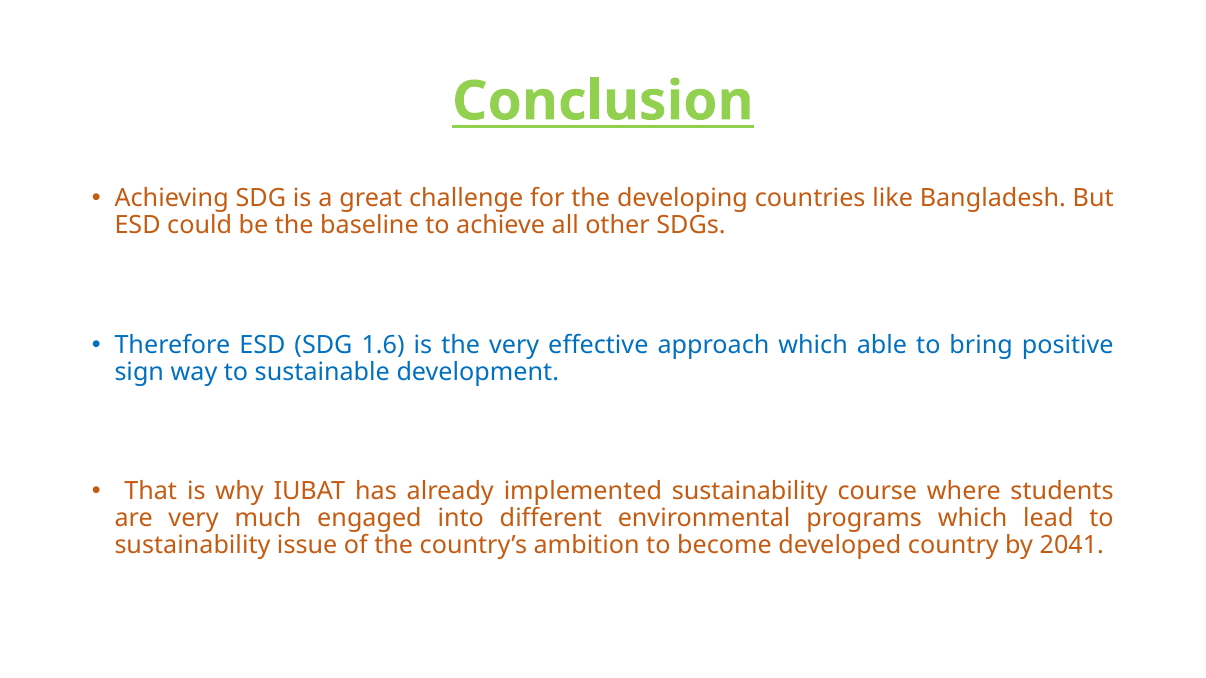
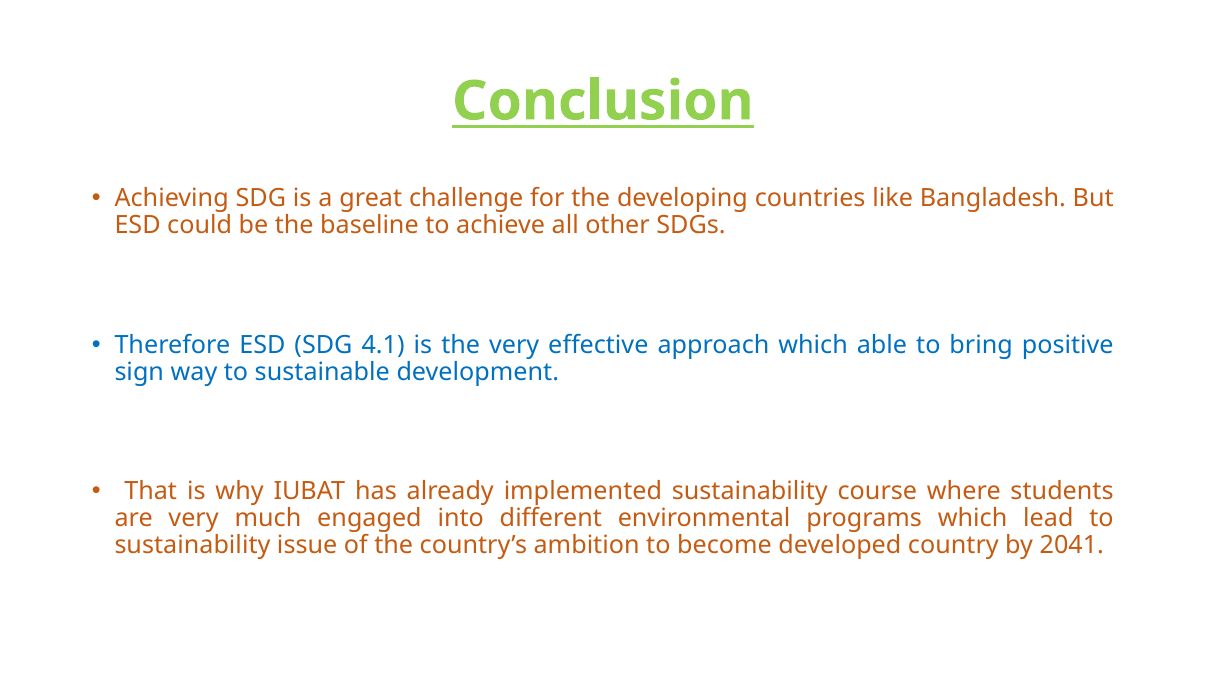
1.6: 1.6 -> 4.1 (383, 345)
